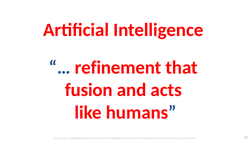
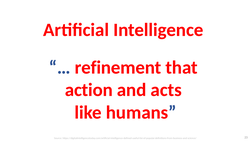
fusion: fusion -> action (89, 90)
